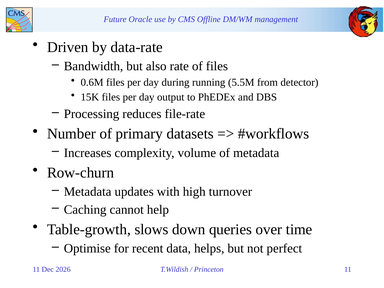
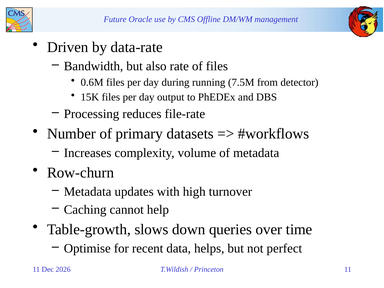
5.5M: 5.5M -> 7.5M (241, 82)
